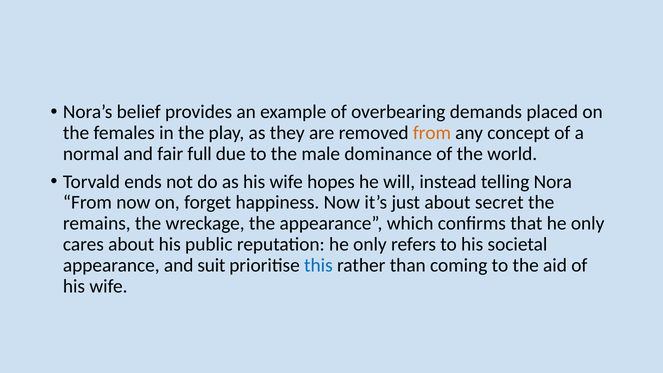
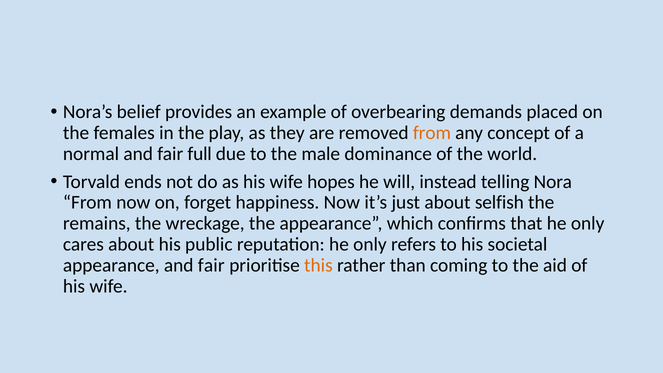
secret: secret -> selfish (499, 203)
appearance and suit: suit -> fair (211, 265)
this colour: blue -> orange (318, 265)
